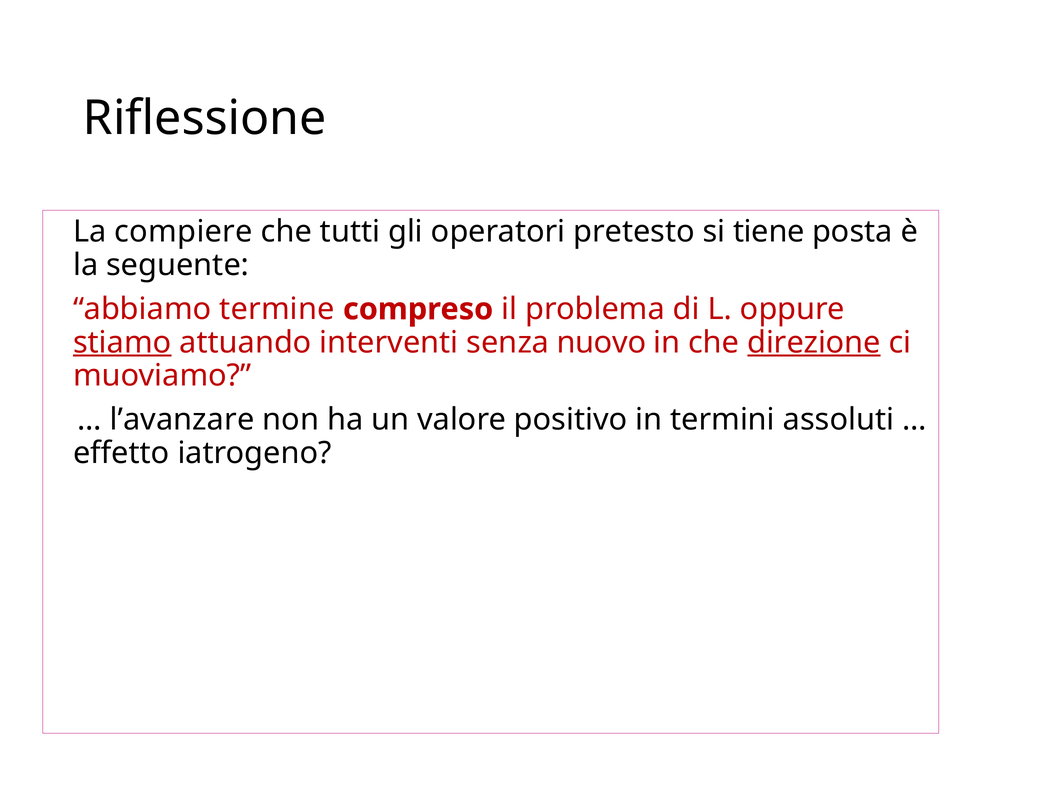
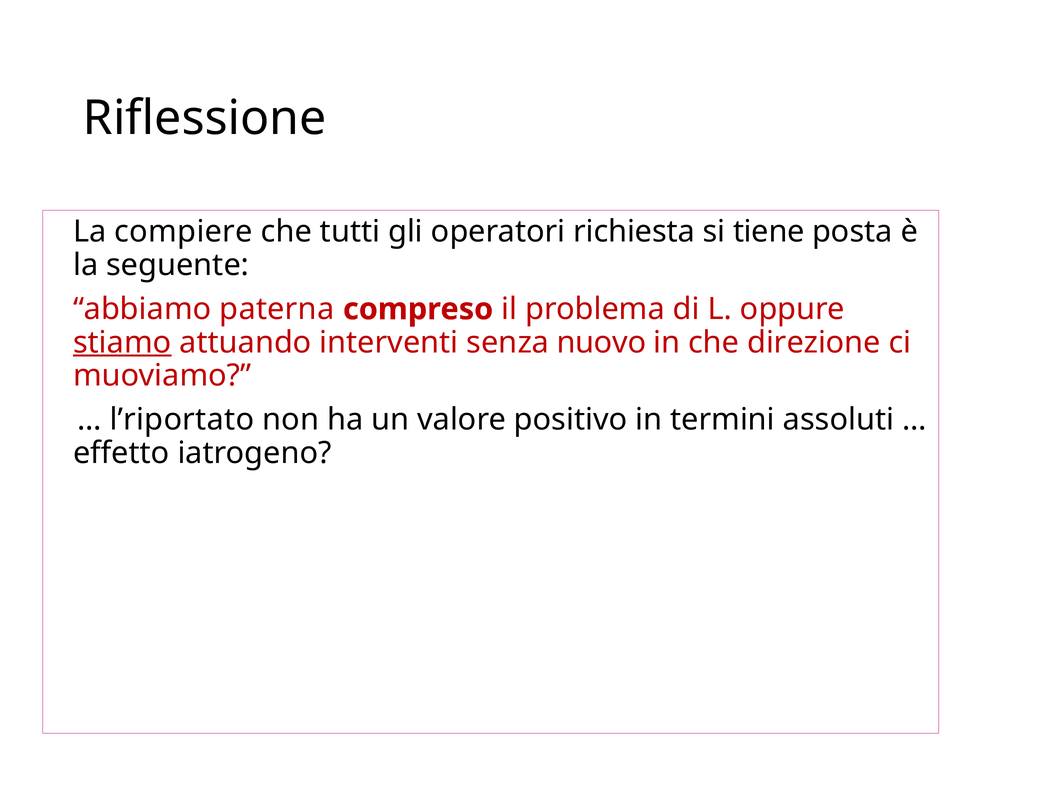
pretesto: pretesto -> richiesta (634, 232)
termine: termine -> paterna (277, 309)
direzione underline: present -> none (814, 342)
l’avanzare: l’avanzare -> l’riportato (182, 420)
